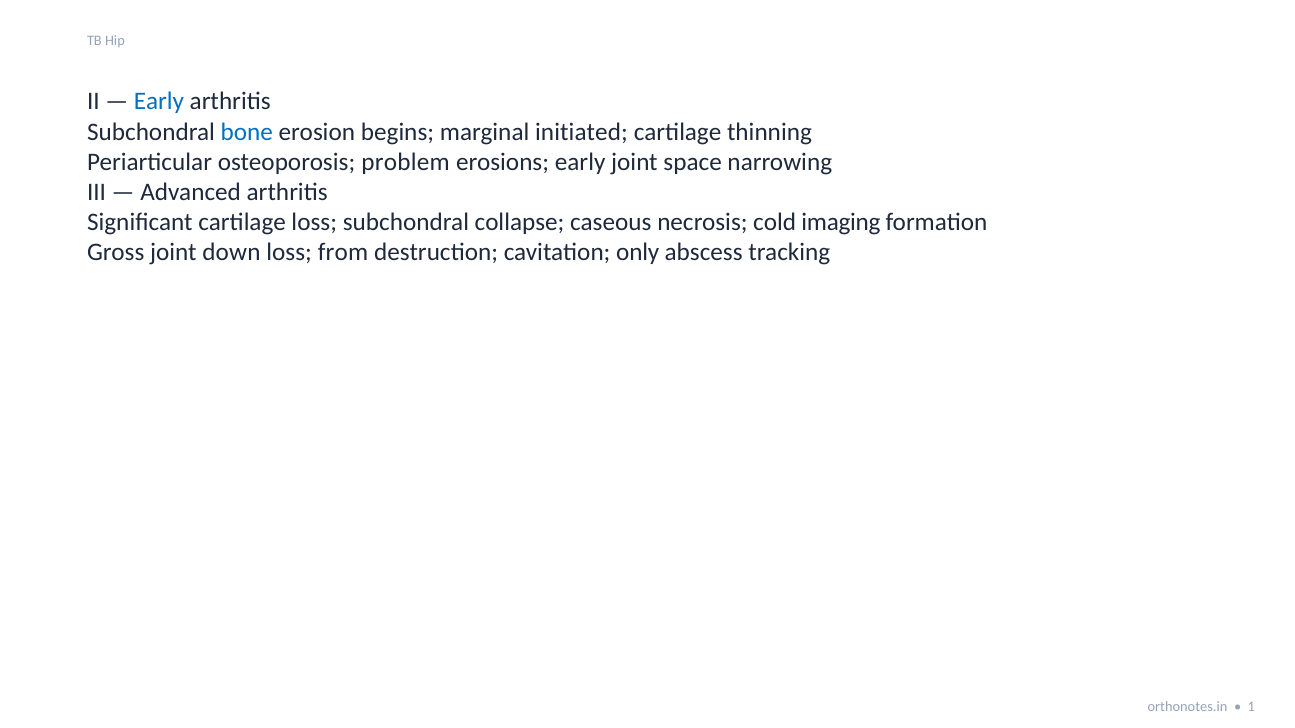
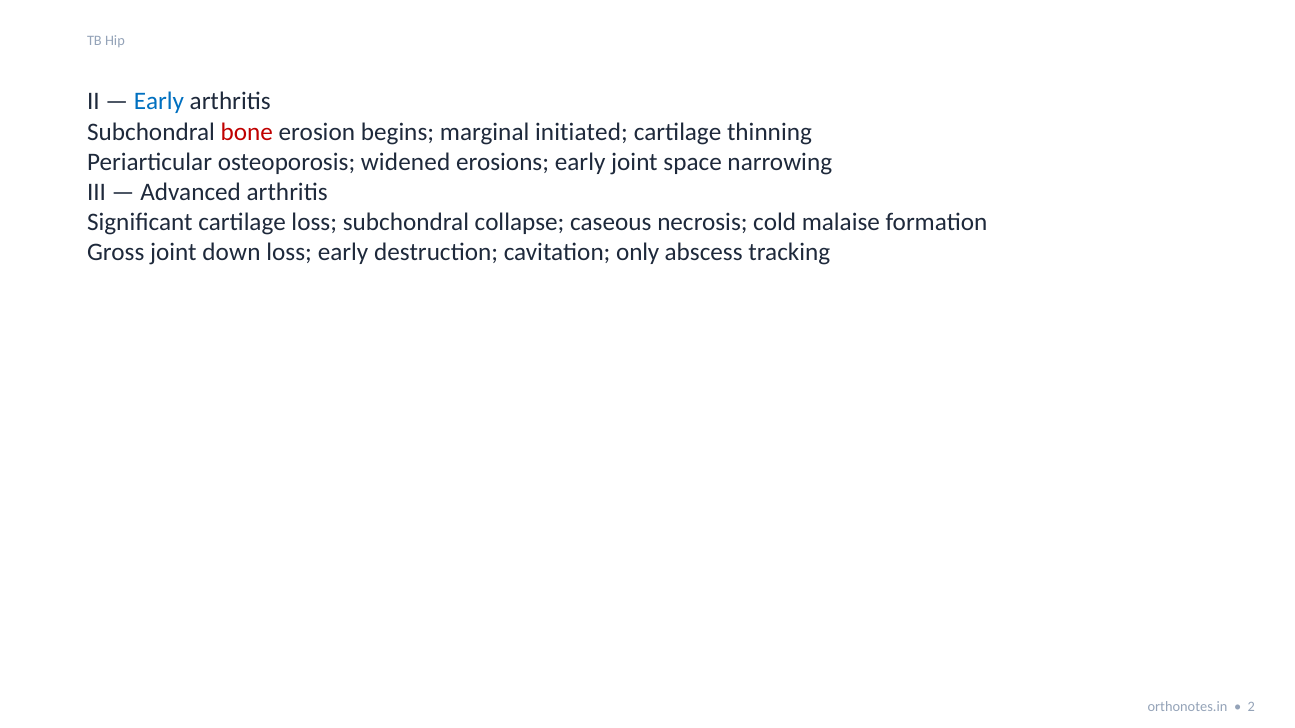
bone colour: blue -> red (247, 132)
problem: problem -> widened (406, 162)
imaging: imaging -> malaise (841, 222)
loss from: from -> early (343, 253)
1: 1 -> 2 (1251, 707)
